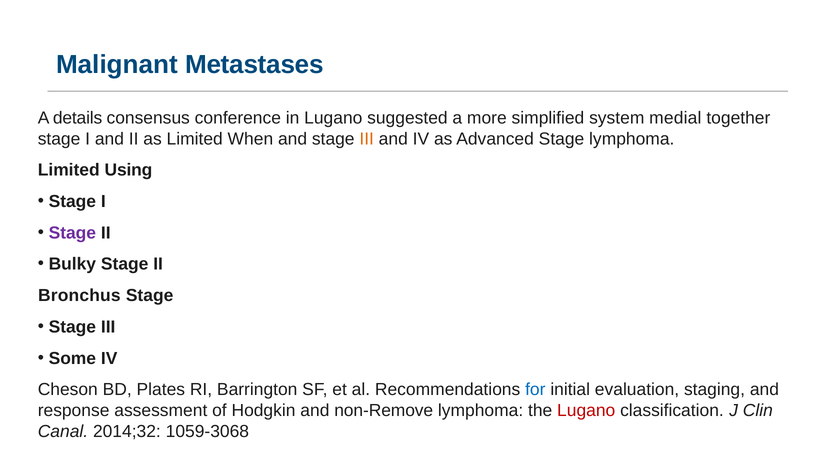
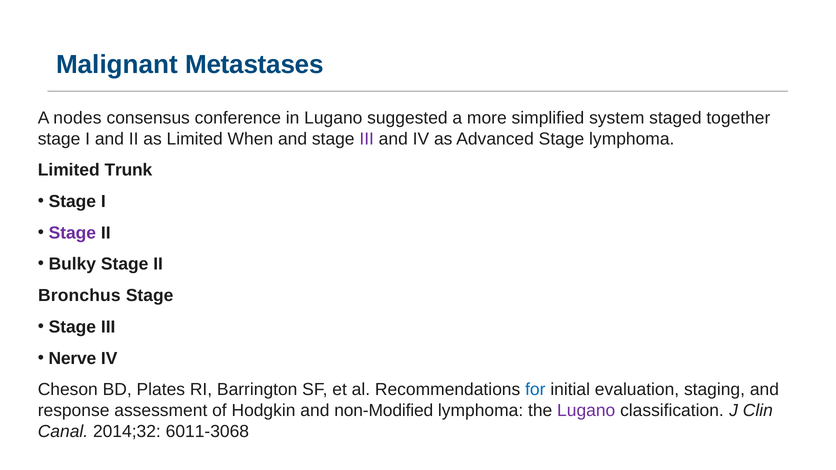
details: details -> nodes (77, 118)
medial: medial -> staged (675, 118)
III colour: orange -> purple (367, 139)
Using: Using -> Trunk (128, 170)
Some: Some -> Nerve (72, 358)
non-Remove: non-Remove -> non-Modified (384, 411)
Lugano colour: red -> purple (586, 411)
1059-3068: 1059-3068 -> 6011-3068 (207, 432)
